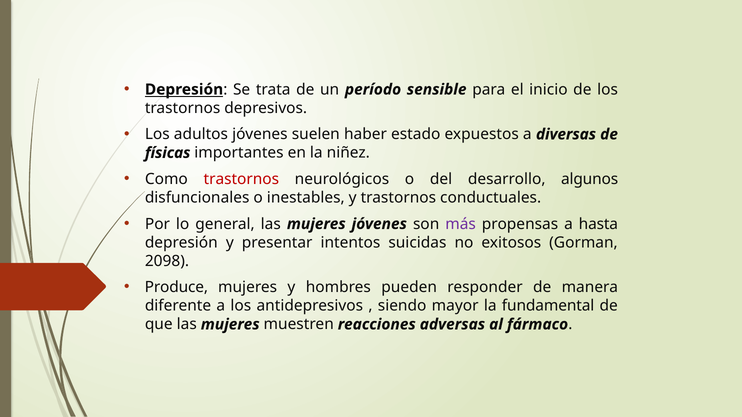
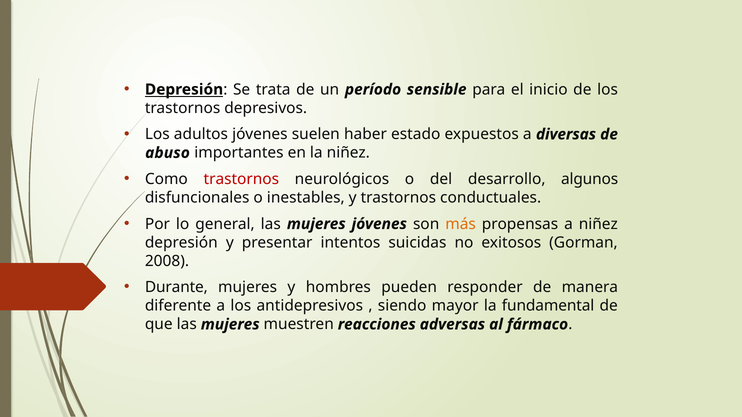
físicas: físicas -> abuso (167, 153)
más colour: purple -> orange (461, 224)
a hasta: hasta -> niñez (598, 224)
2098: 2098 -> 2008 (167, 261)
Produce: Produce -> Durante (176, 288)
